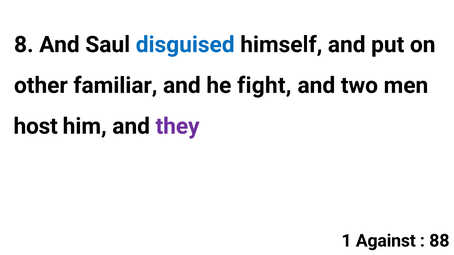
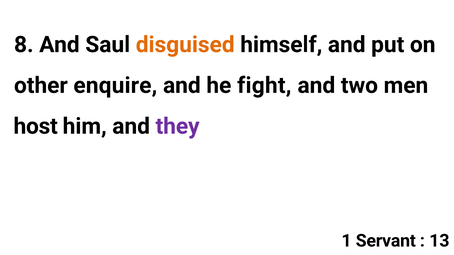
disguised colour: blue -> orange (185, 45)
familiar: familiar -> enquire (115, 86)
Against: Against -> Servant (386, 241)
88: 88 -> 13 (439, 241)
